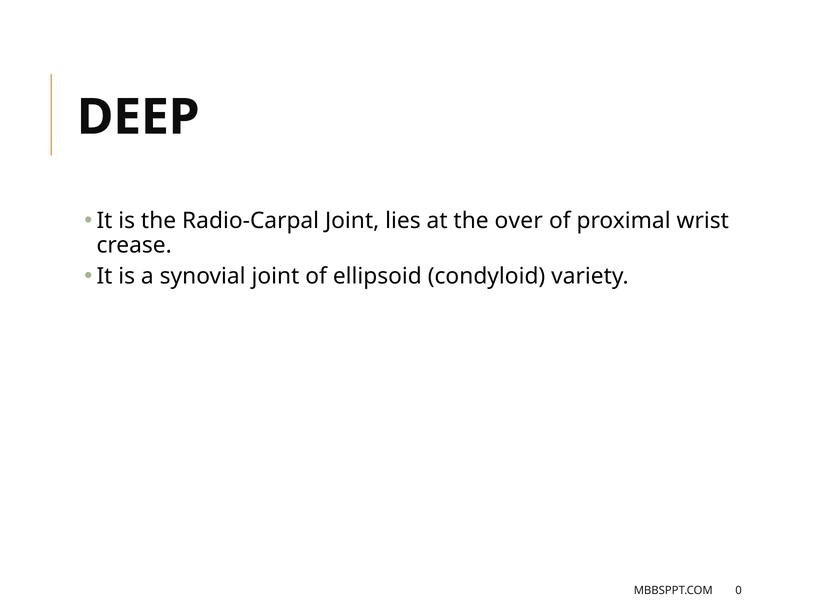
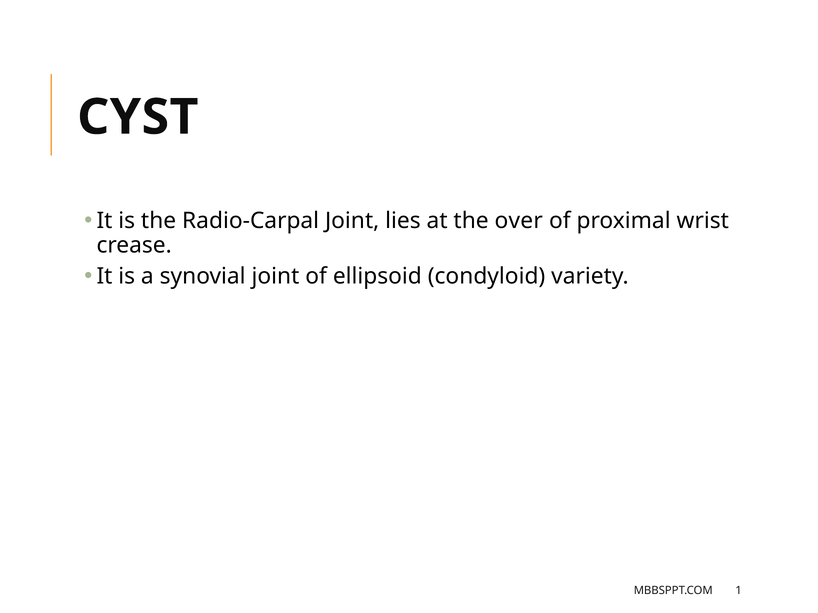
DEEP: DEEP -> CYST (138, 117)
0: 0 -> 1 (739, 591)
